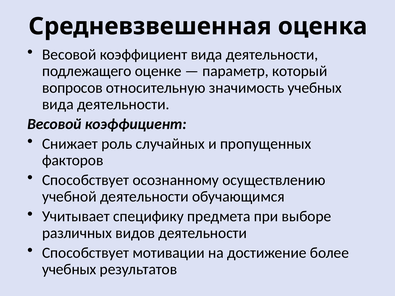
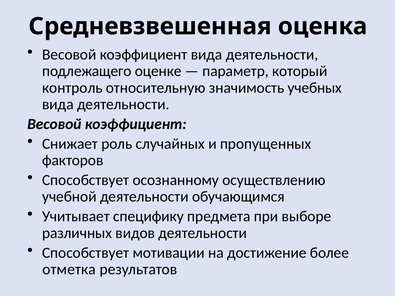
вопросов: вопросов -> контроль (72, 88)
учебных: учебных -> отметка (69, 270)
